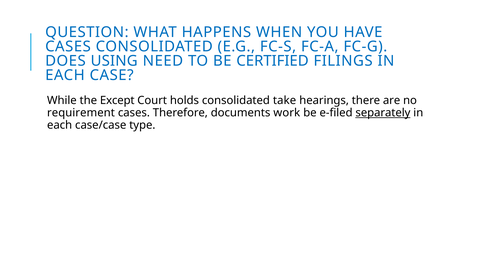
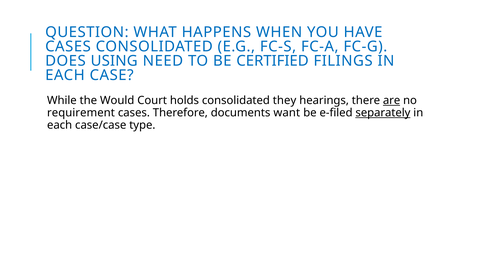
Except: Except -> Would (117, 101)
take: take -> they (285, 101)
are underline: none -> present (392, 101)
work: work -> want (287, 113)
